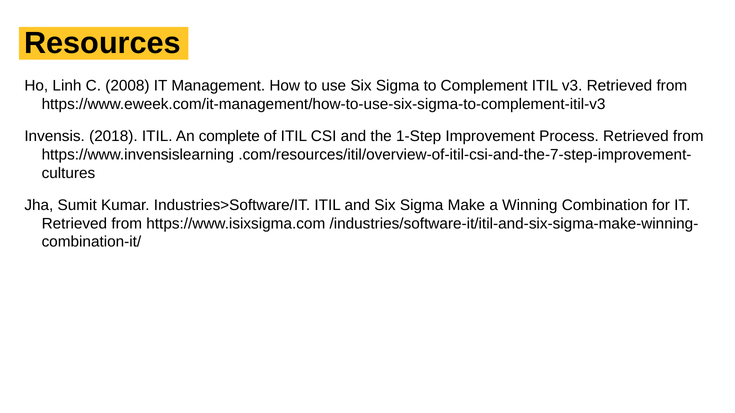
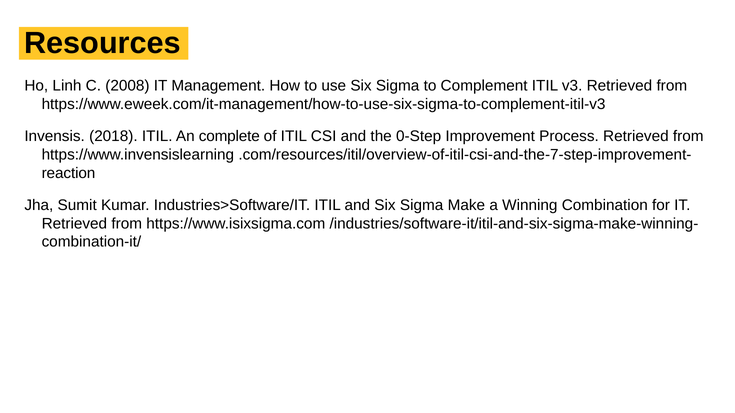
1-Step: 1-Step -> 0-Step (419, 136)
cultures: cultures -> reaction (69, 173)
